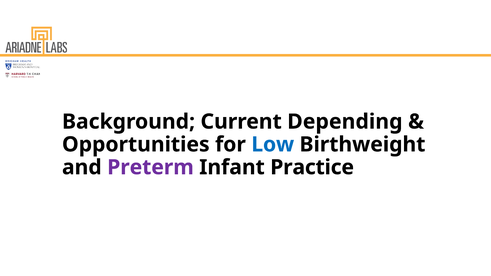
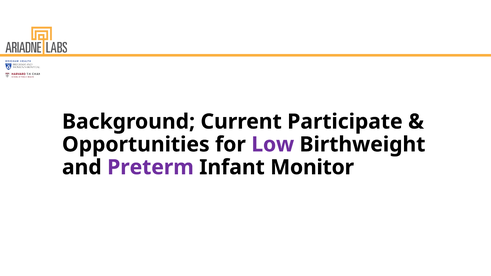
Depending: Depending -> Participate (345, 122)
Low colour: blue -> purple (273, 145)
Practice: Practice -> Monitor (312, 167)
